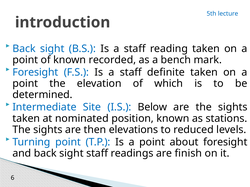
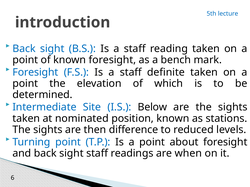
known recorded: recorded -> foresight (112, 60)
elevations: elevations -> difference (134, 130)
finish: finish -> when (188, 154)
